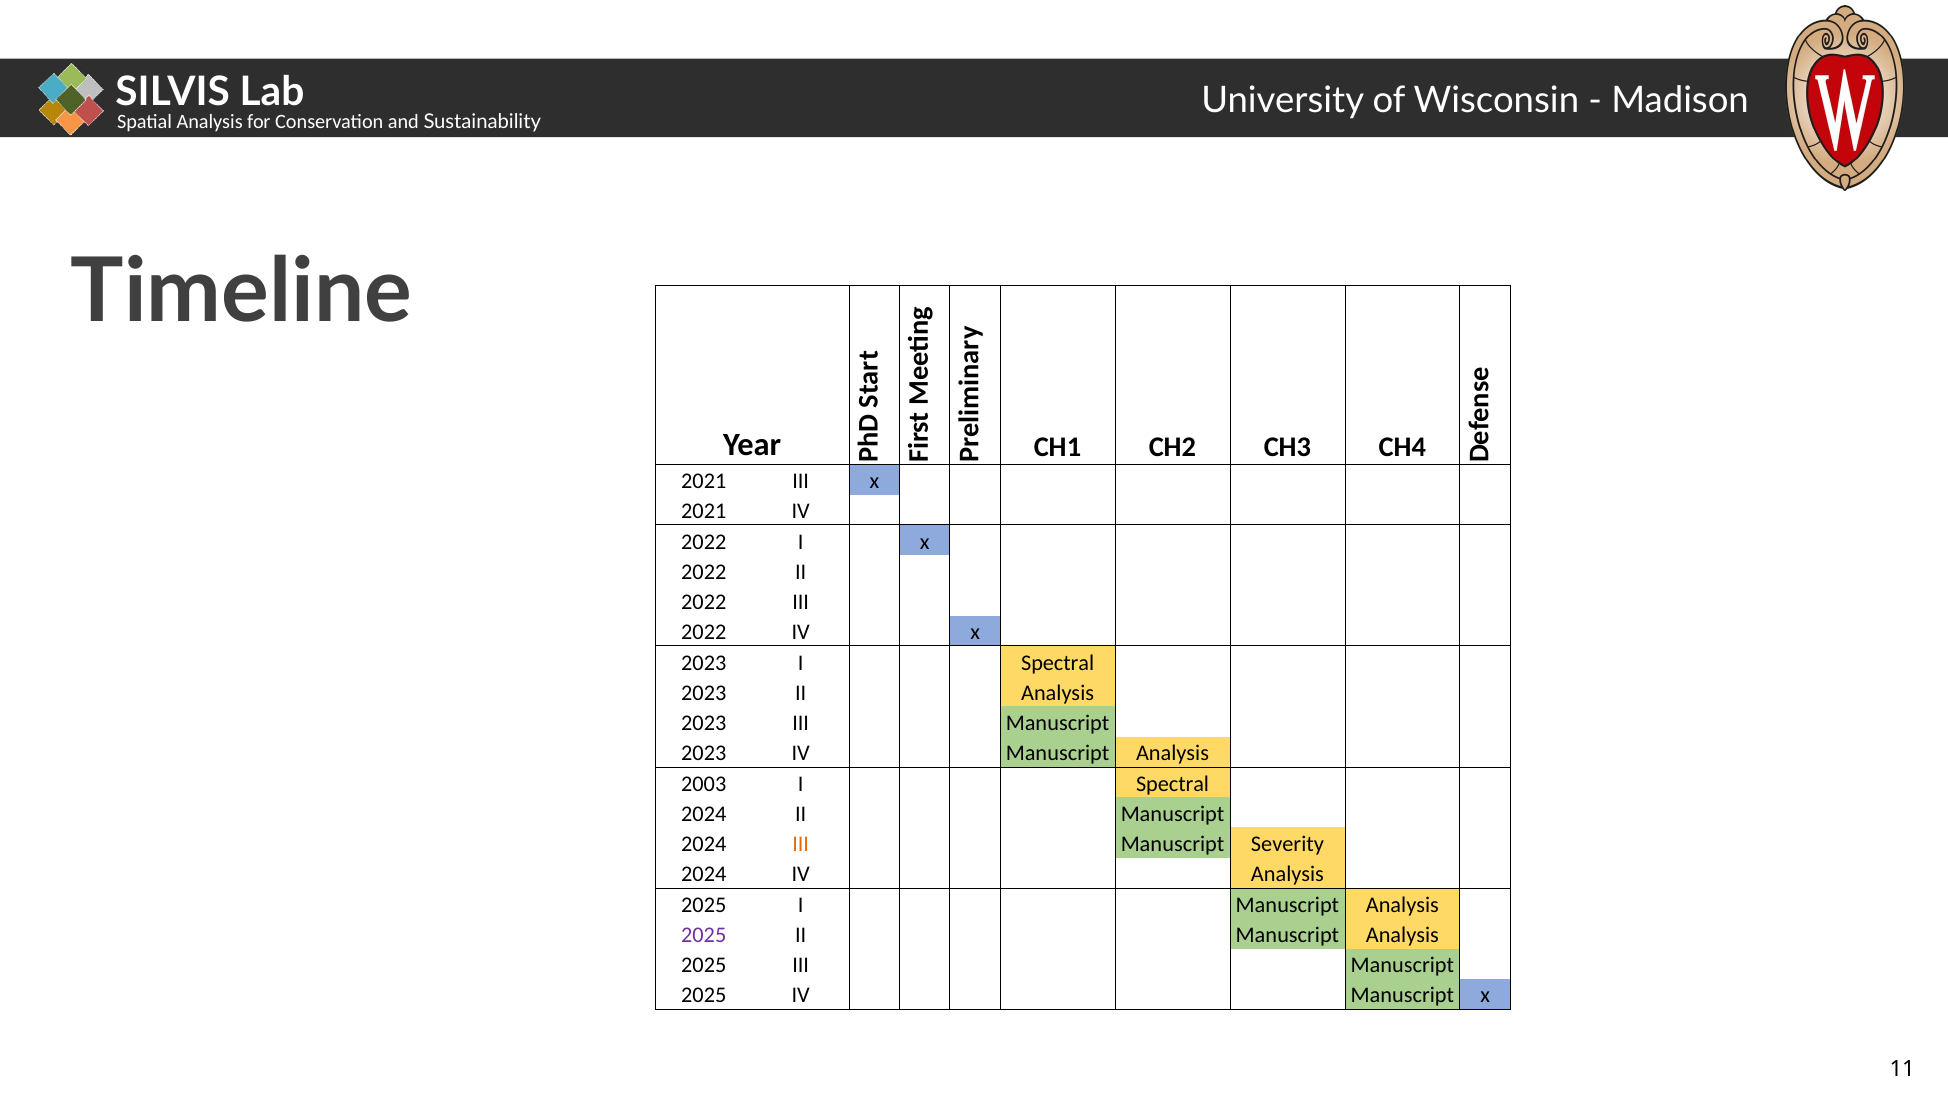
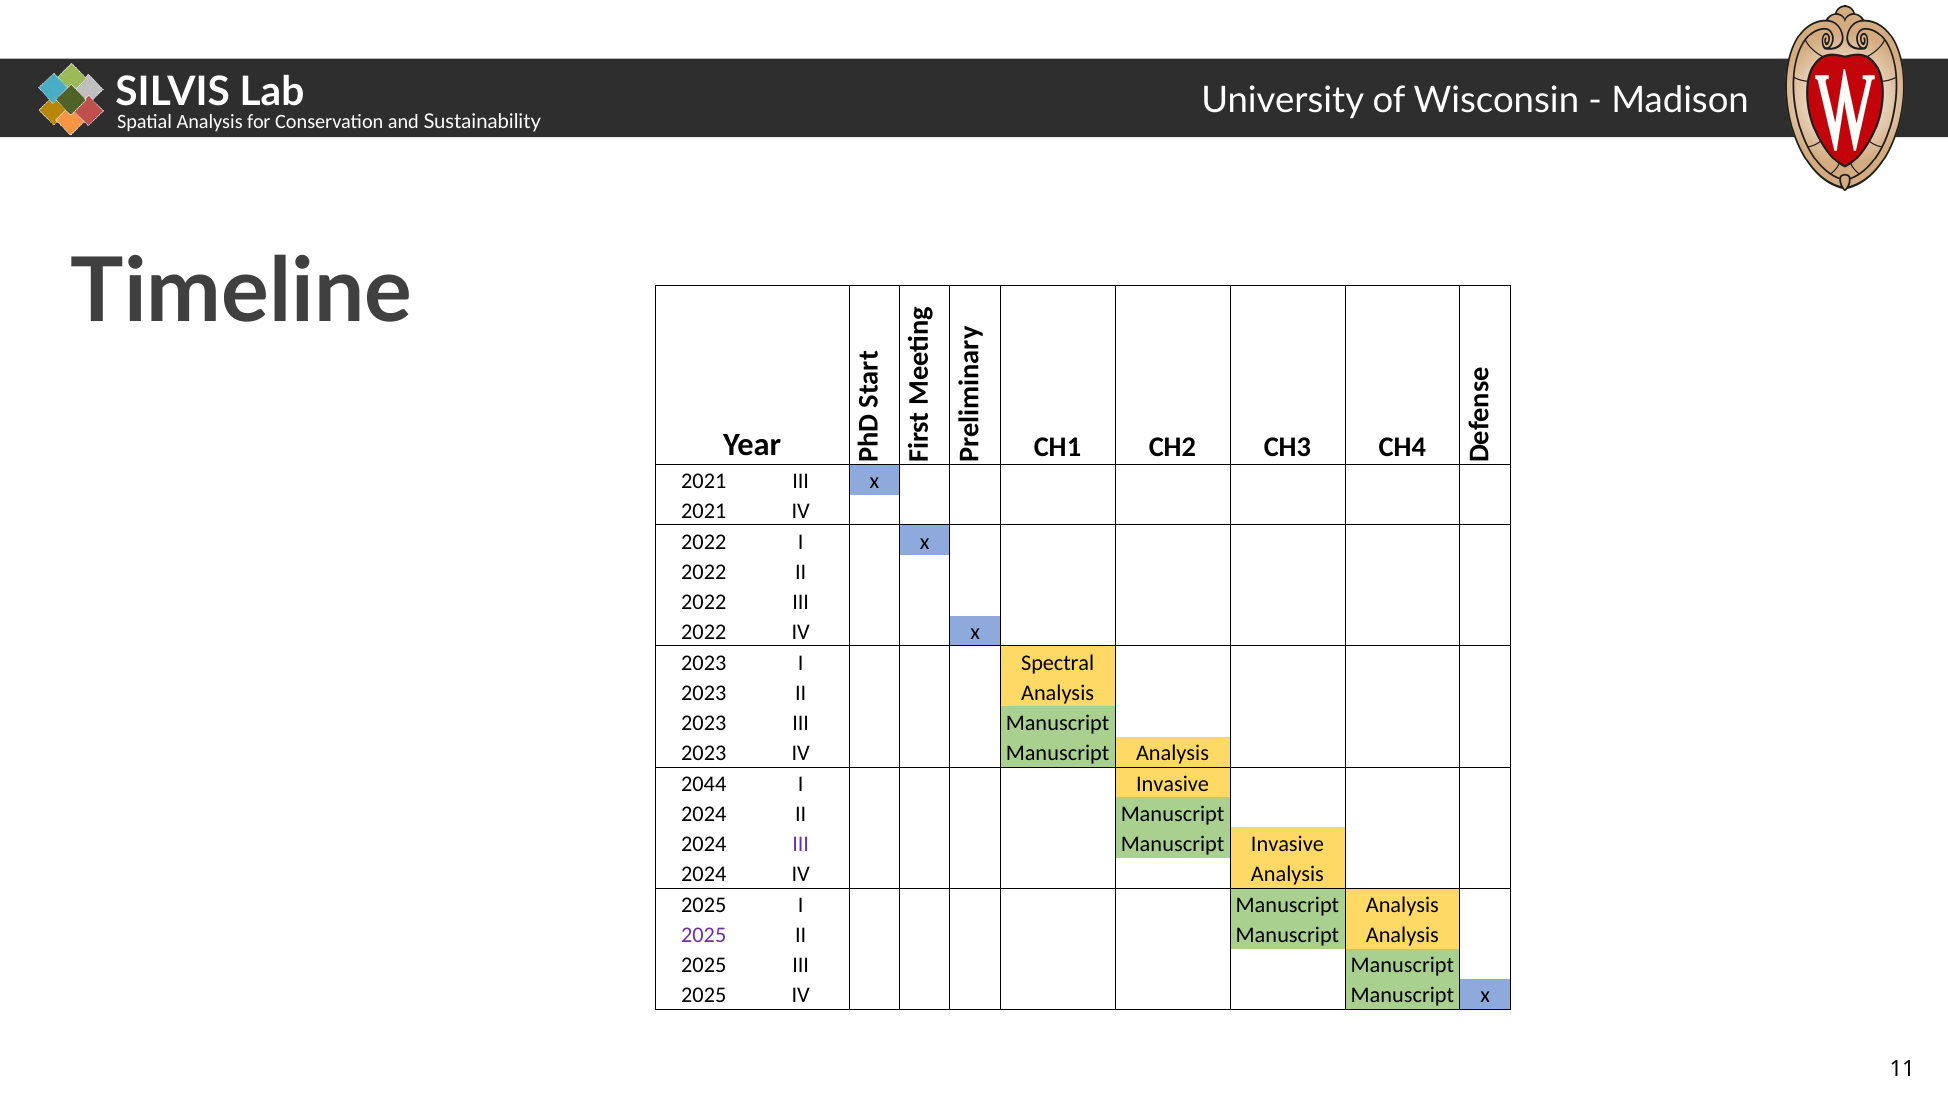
2003: 2003 -> 2044 (704, 784)
Spectral: Spectral -> Invasive (1173, 784)
III colour: orange -> purple (801, 844)
Manuscript Severity: Severity -> Invasive (1287, 844)
